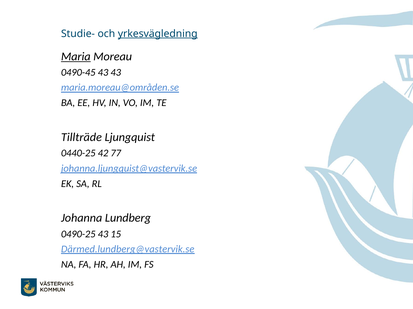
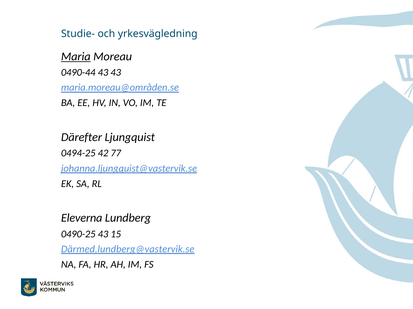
yrkesvägledning underline: present -> none (158, 34)
0490-45: 0490-45 -> 0490-44 (78, 73)
Tillträde: Tillträde -> Därefter (81, 138)
0440-25: 0440-25 -> 0494-25 (78, 154)
Johanna: Johanna -> Eleverna (82, 219)
